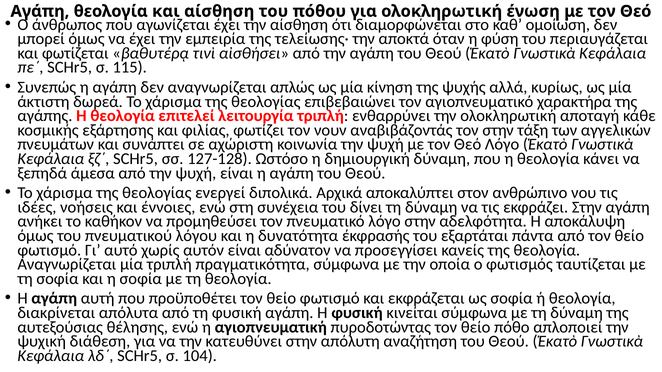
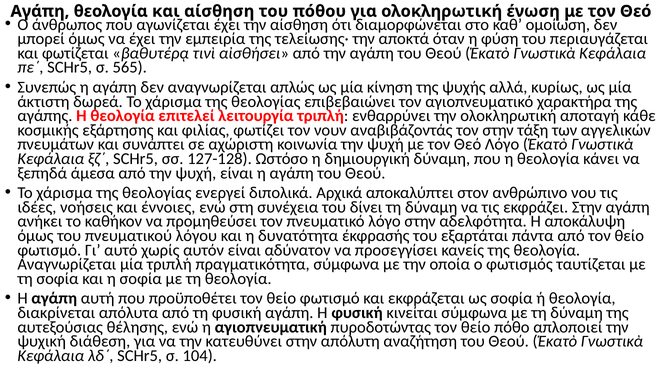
115: 115 -> 565 (130, 68)
